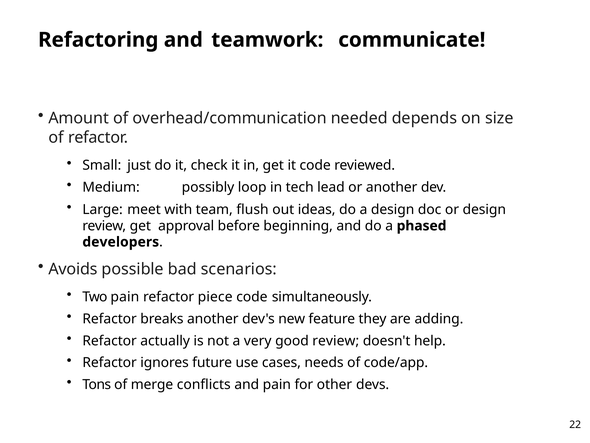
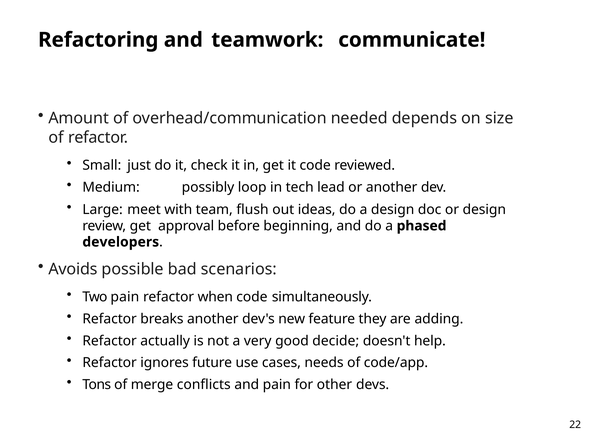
piece: piece -> when (215, 297)
good review: review -> decide (336, 340)
